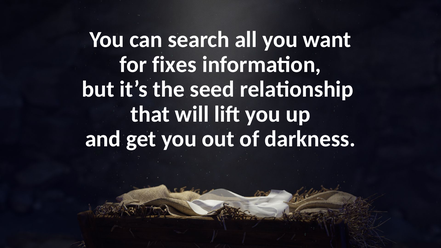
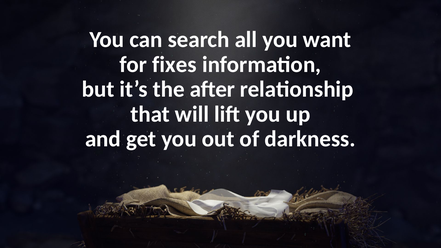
seed: seed -> after (212, 89)
